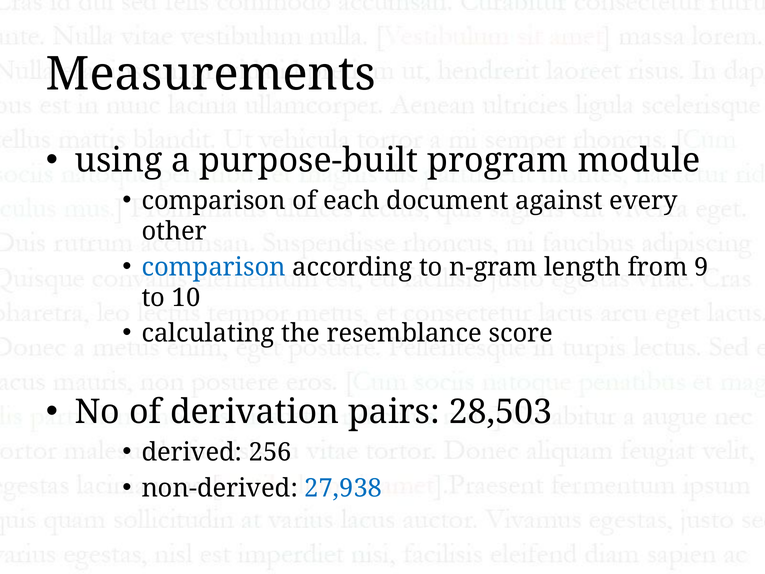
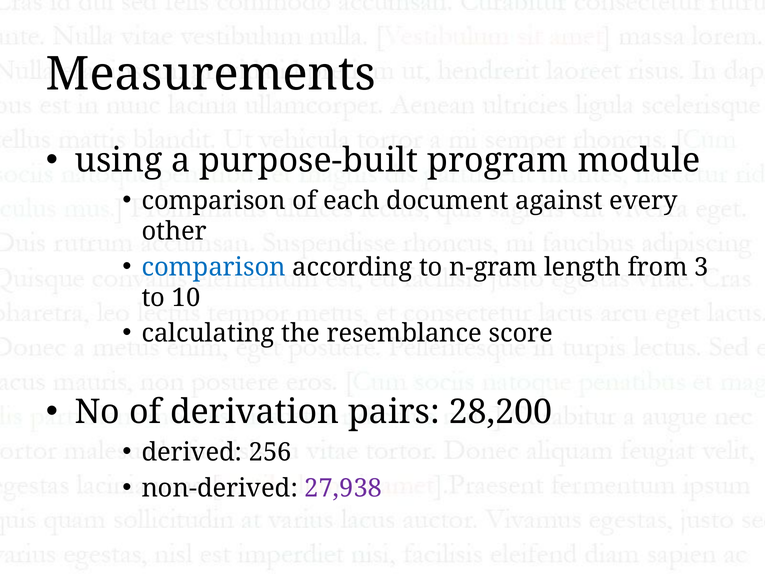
9: 9 -> 3 (702, 267)
28,503: 28,503 -> 28,200 (501, 412)
27,938 colour: blue -> purple (343, 488)
